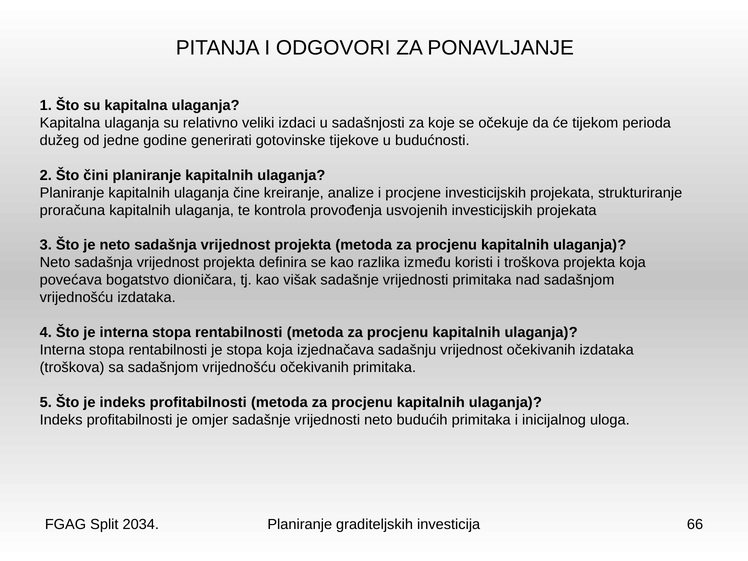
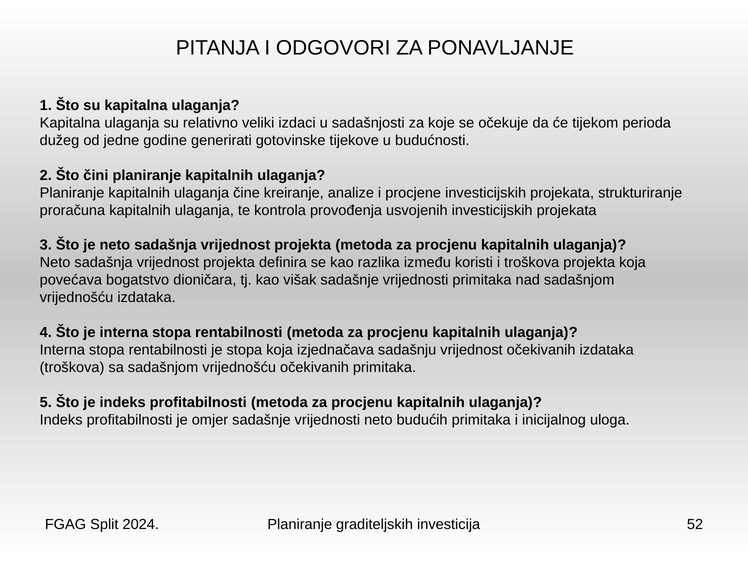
2034: 2034 -> 2024 (141, 524)
66: 66 -> 52 (695, 524)
